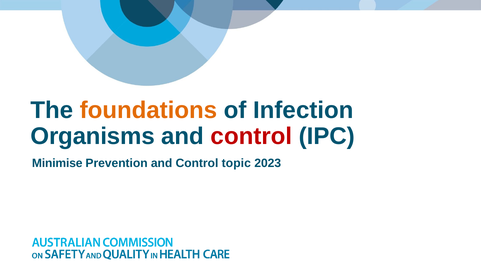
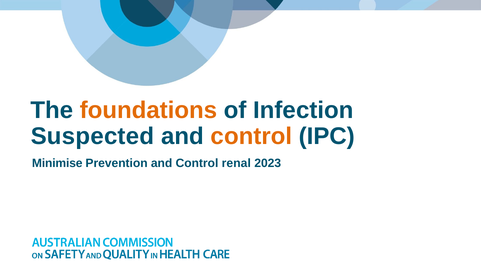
Organisms: Organisms -> Suspected (92, 136)
control colour: red -> orange (251, 136)
topic: topic -> renal (236, 163)
